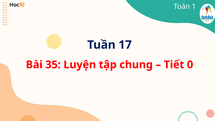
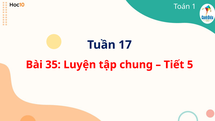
0: 0 -> 5 (190, 65)
